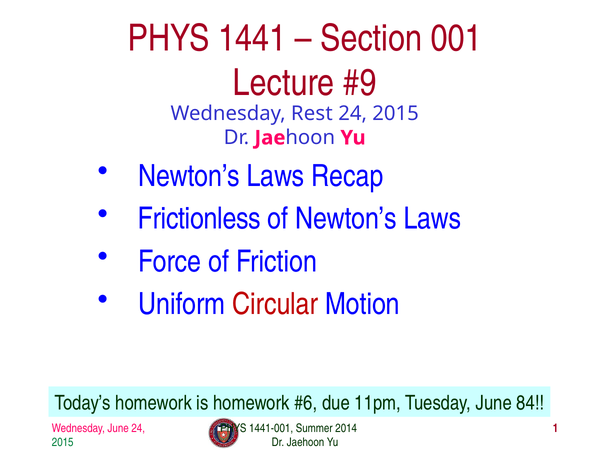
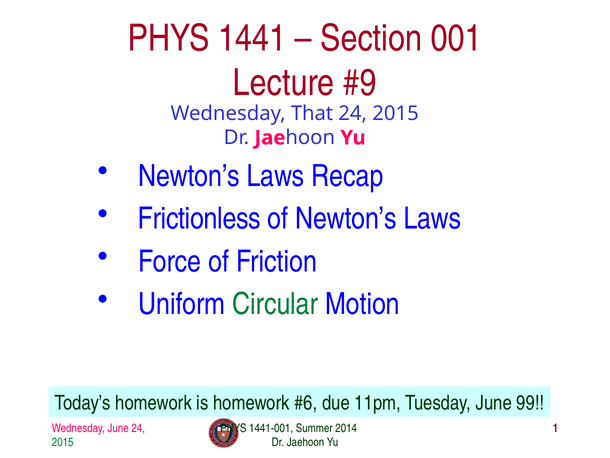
Rest: Rest -> That (312, 113)
Circular colour: red -> green (275, 304)
84: 84 -> 99 (530, 403)
